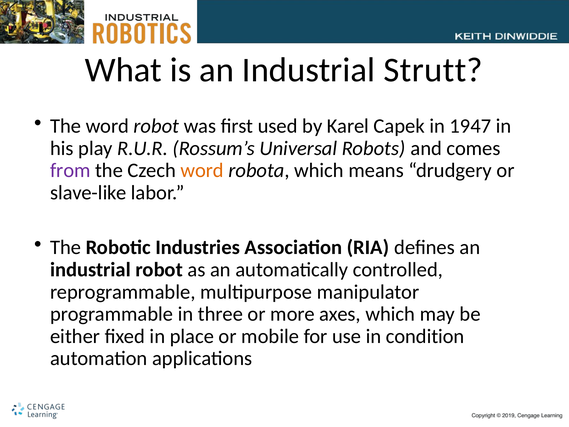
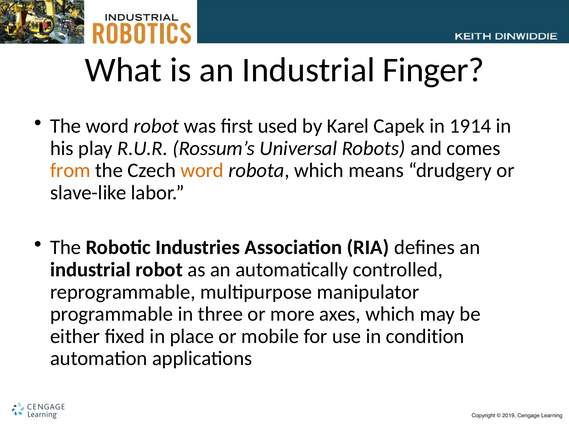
Strutt: Strutt -> Finger (433, 70)
1947: 1947 -> 1914 (470, 126)
from colour: purple -> orange (70, 170)
